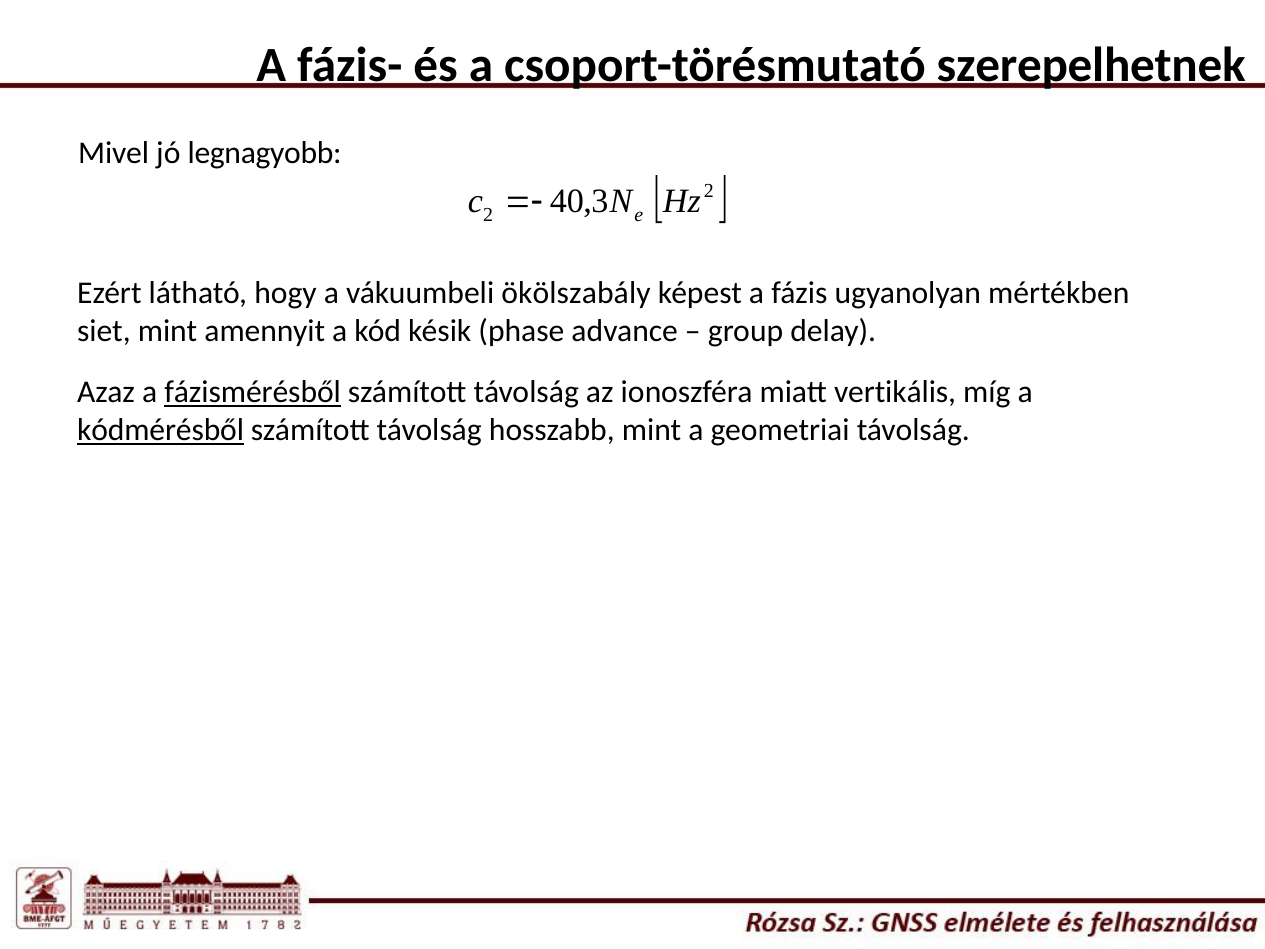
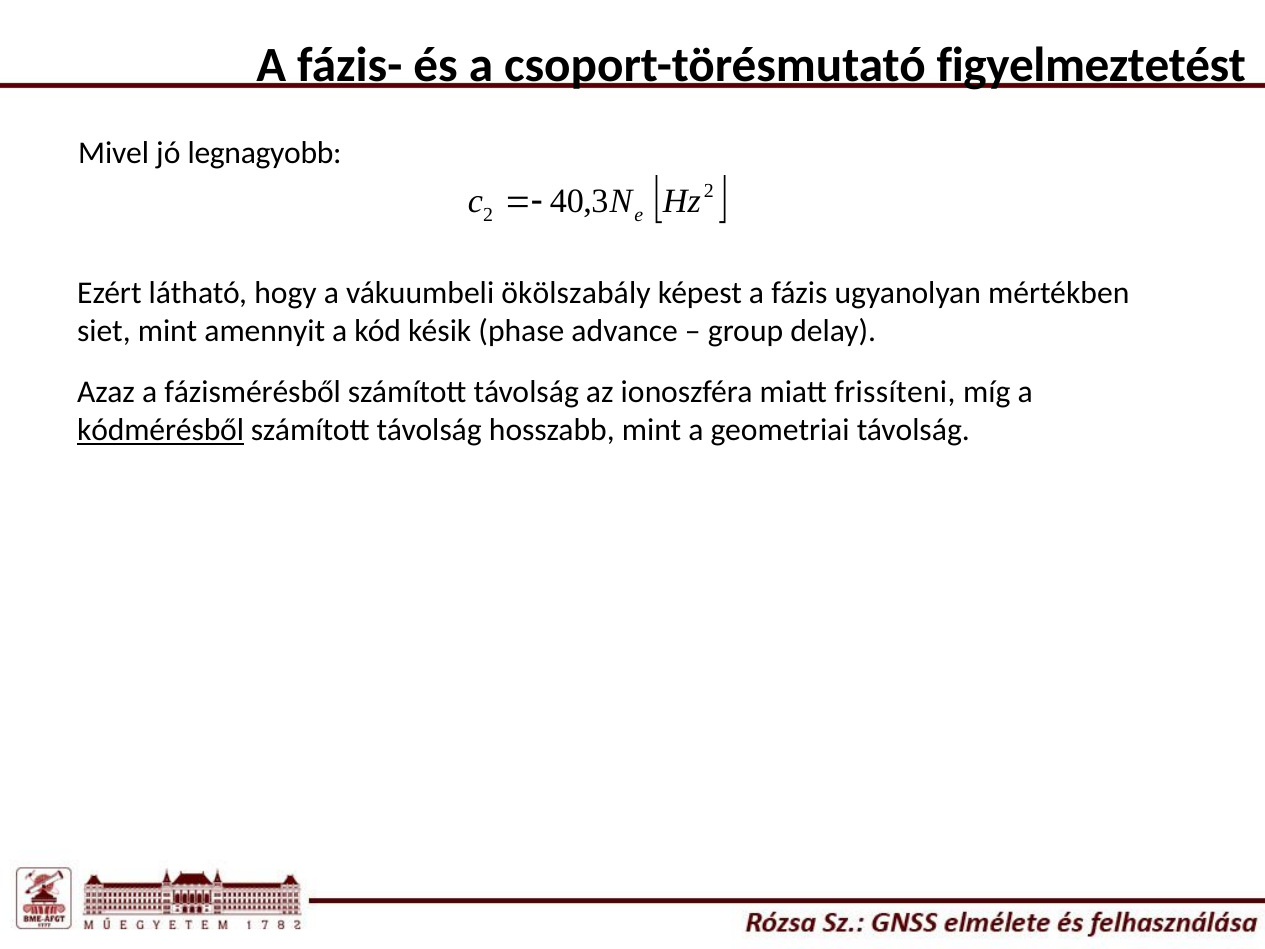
szerepelhetnek: szerepelhetnek -> figyelmeztetést (1091, 65)
fázismérésből underline: present -> none (253, 392)
vertikális: vertikális -> frissíteni (895, 392)
